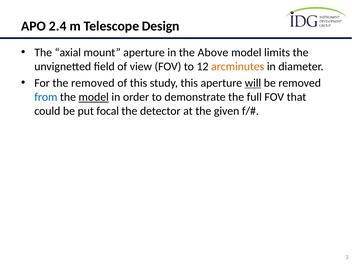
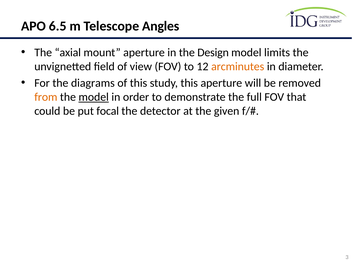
2.4: 2.4 -> 6.5 (58, 26)
Design: Design -> Angles (161, 26)
Above: Above -> Design (213, 52)
the removed: removed -> diagrams (93, 83)
will underline: present -> none (253, 83)
from colour: blue -> orange (46, 97)
